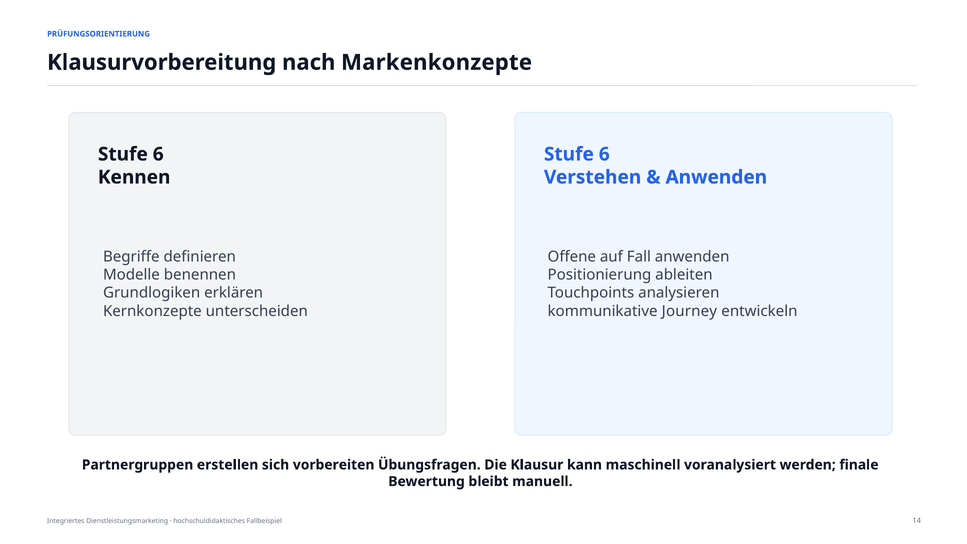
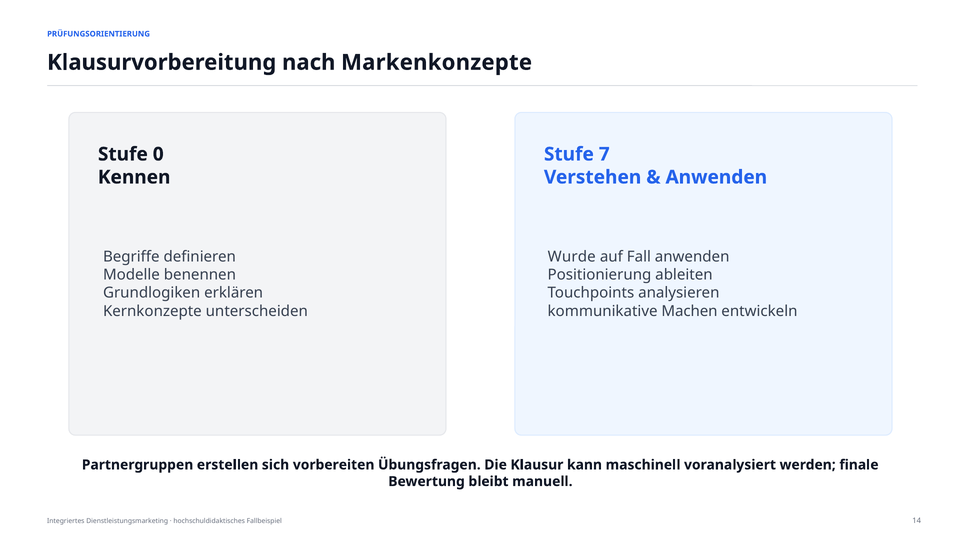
6: 6 -> 0 (158, 154)
6: 6 -> 7 (604, 154)
Offene: Offene -> Wurde (572, 257)
Journey: Journey -> Machen (690, 311)
